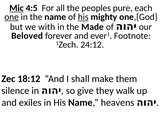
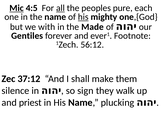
all underline: none -> present (60, 8)
one underline: present -> none (12, 17)
Beloved: Beloved -> Gentiles (27, 36)
24:12: 24:12 -> 56:12 (92, 44)
18:12: 18:12 -> 37:12 (29, 78)
give: give -> sign (85, 90)
exiles: exiles -> priest (30, 102)
heavens: heavens -> plucking (118, 102)
